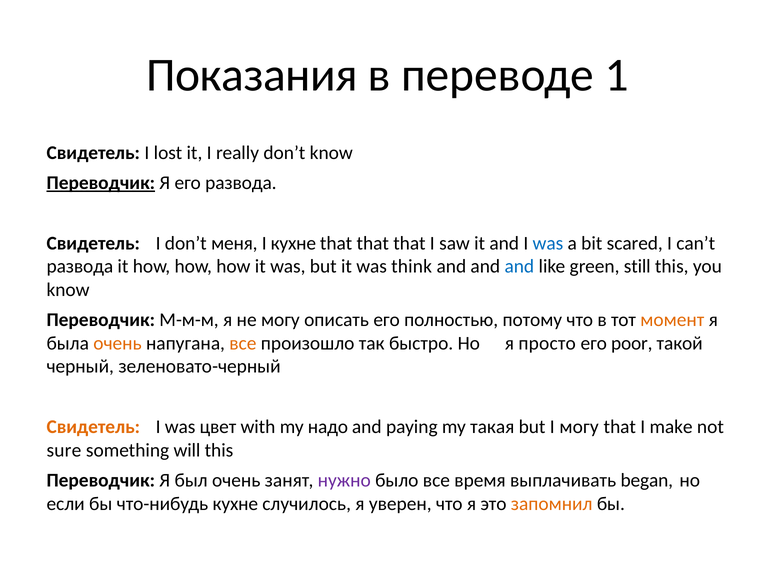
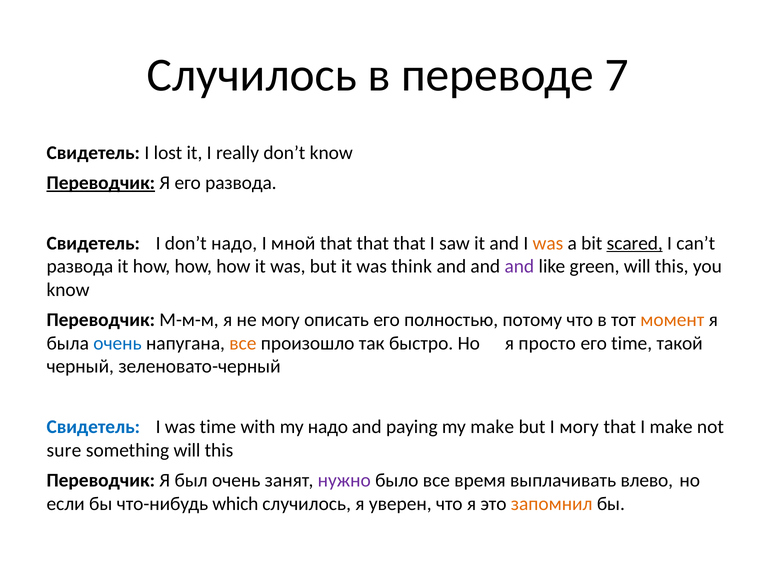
Показания: Показания -> Случилось (252, 75)
1: 1 -> 7 (617, 75)
don’t меня: меня -> надо (234, 243)
I кухне: кухне -> мной (293, 243)
was colour: blue -> orange (548, 243)
scared underline: none -> present (635, 243)
and colour: blue -> purple (519, 267)
green still: still -> will (637, 267)
очень colour: orange -> blue (117, 343)
его poor: poor -> time (632, 343)
Свидетель colour: orange -> blue (93, 427)
was цвет: цвет -> time (218, 427)
my такая: такая -> make (492, 427)
began: began -> влево (647, 480)
что-нибудь кухне: кухне -> which (235, 504)
